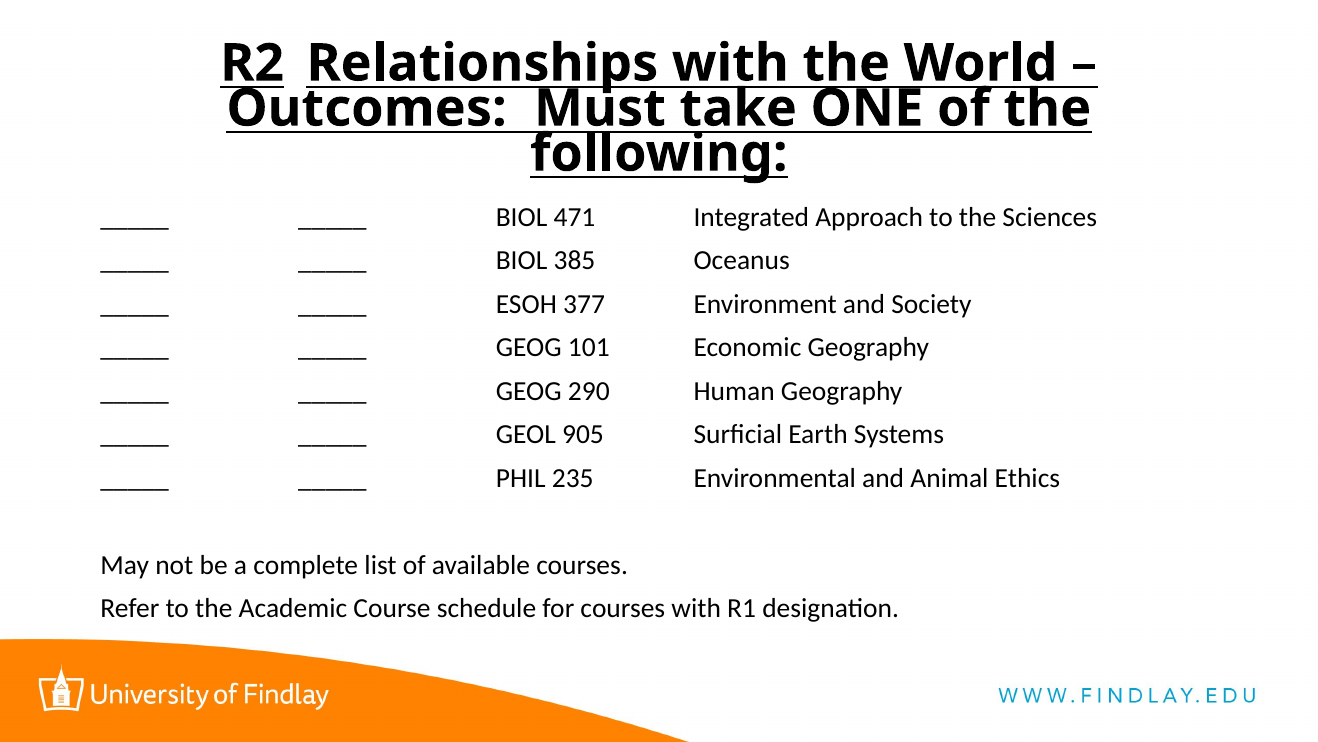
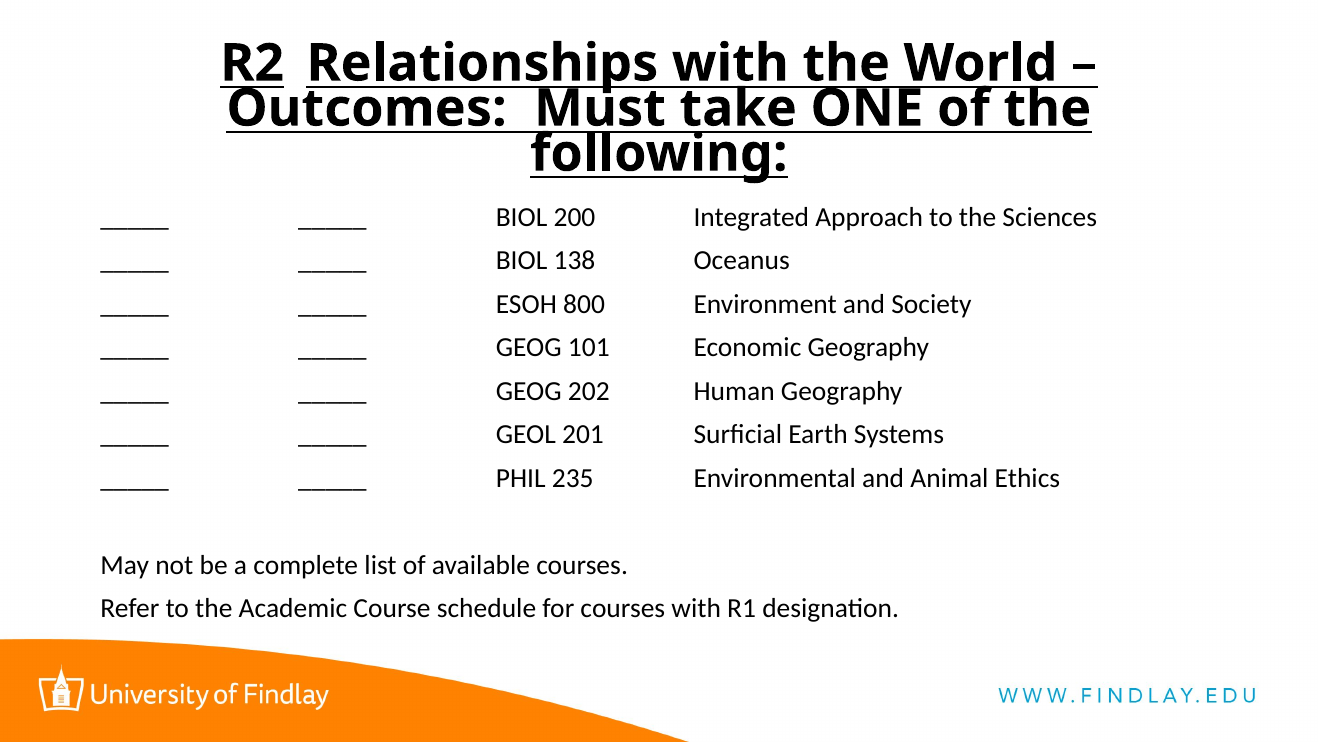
471: 471 -> 200 (575, 217)
385: 385 -> 138 (575, 260)
377: 377 -> 800 (584, 304)
290: 290 -> 202 (589, 391)
905: 905 -> 201 (583, 434)
